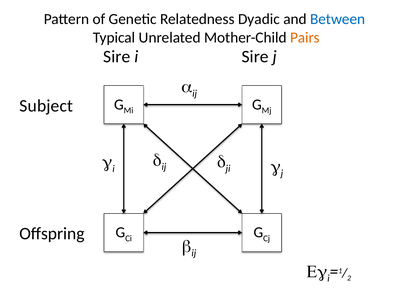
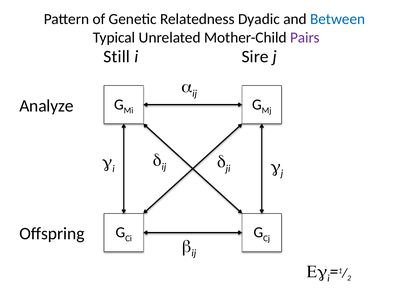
Pairs colour: orange -> purple (305, 38)
Sire: Sire -> Still (117, 56)
Subject: Subject -> Analyze (46, 106)
